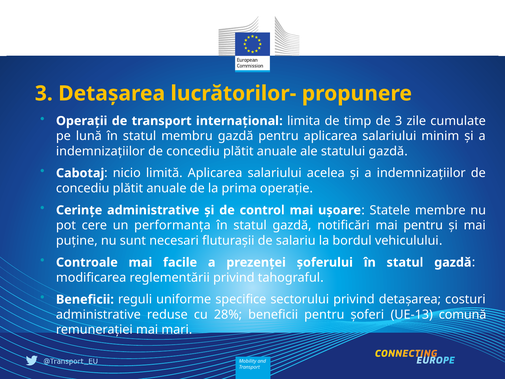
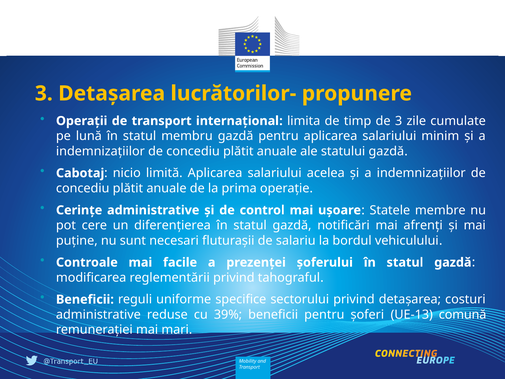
performanța: performanța -> diferențierea (172, 225)
mai pentru: pentru -> afrenți (423, 225)
28%: 28% -> 39% (228, 314)
